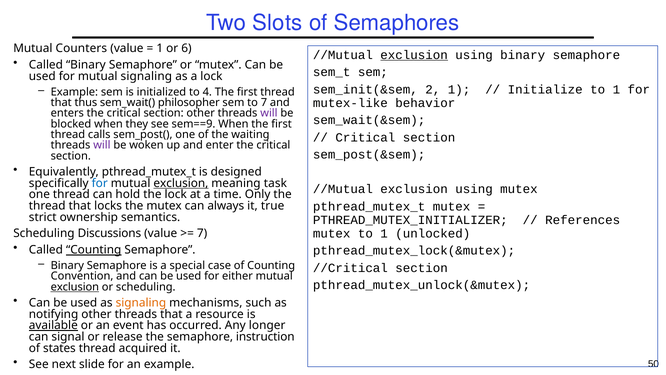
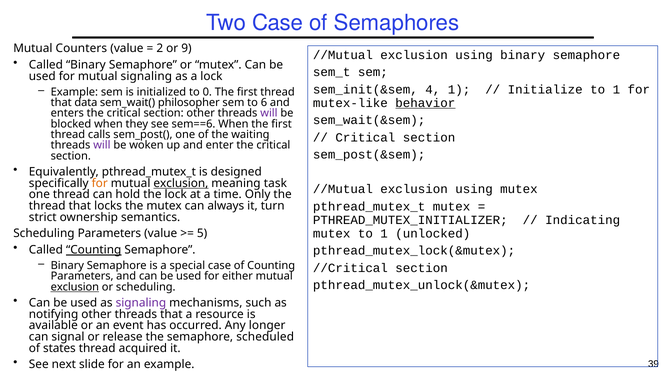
Two Slots: Slots -> Case (278, 23)
1: 1 -> 2 (160, 49)
6: 6 -> 9 (186, 49)
exclusion underline: present -> none (414, 55)
2: 2 -> 4 (433, 89)
4: 4 -> 0 (207, 92)
behavior underline: none -> present (425, 103)
thus: thus -> data (86, 102)
to 7: 7 -> 6 (264, 102)
sem==9: sem==9 -> sem==6 (194, 124)
for colour: blue -> orange (100, 183)
true: true -> turn (273, 206)
References: References -> Indicating (583, 220)
Scheduling Discussions: Discussions -> Parameters (109, 233)
7: 7 -> 5 (202, 233)
Convention: Convention -> Parameters (82, 276)
signaling colour: orange -> purple (141, 303)
available underline: present -> none (53, 325)
instruction: instruction -> scheduled (265, 337)
50: 50 -> 39 (653, 364)
